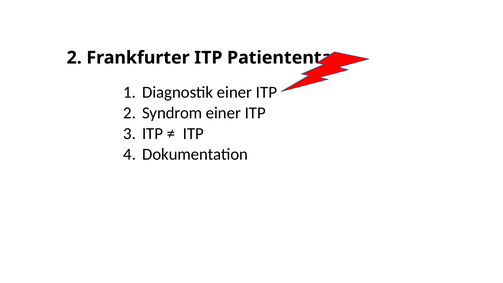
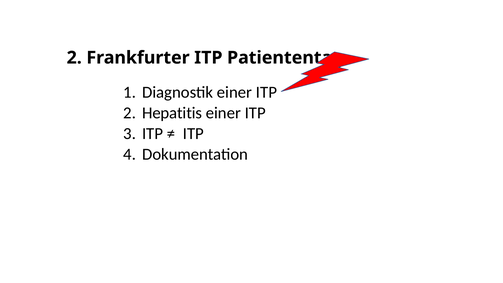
Syndrom: Syndrom -> Hepatitis (172, 113)
